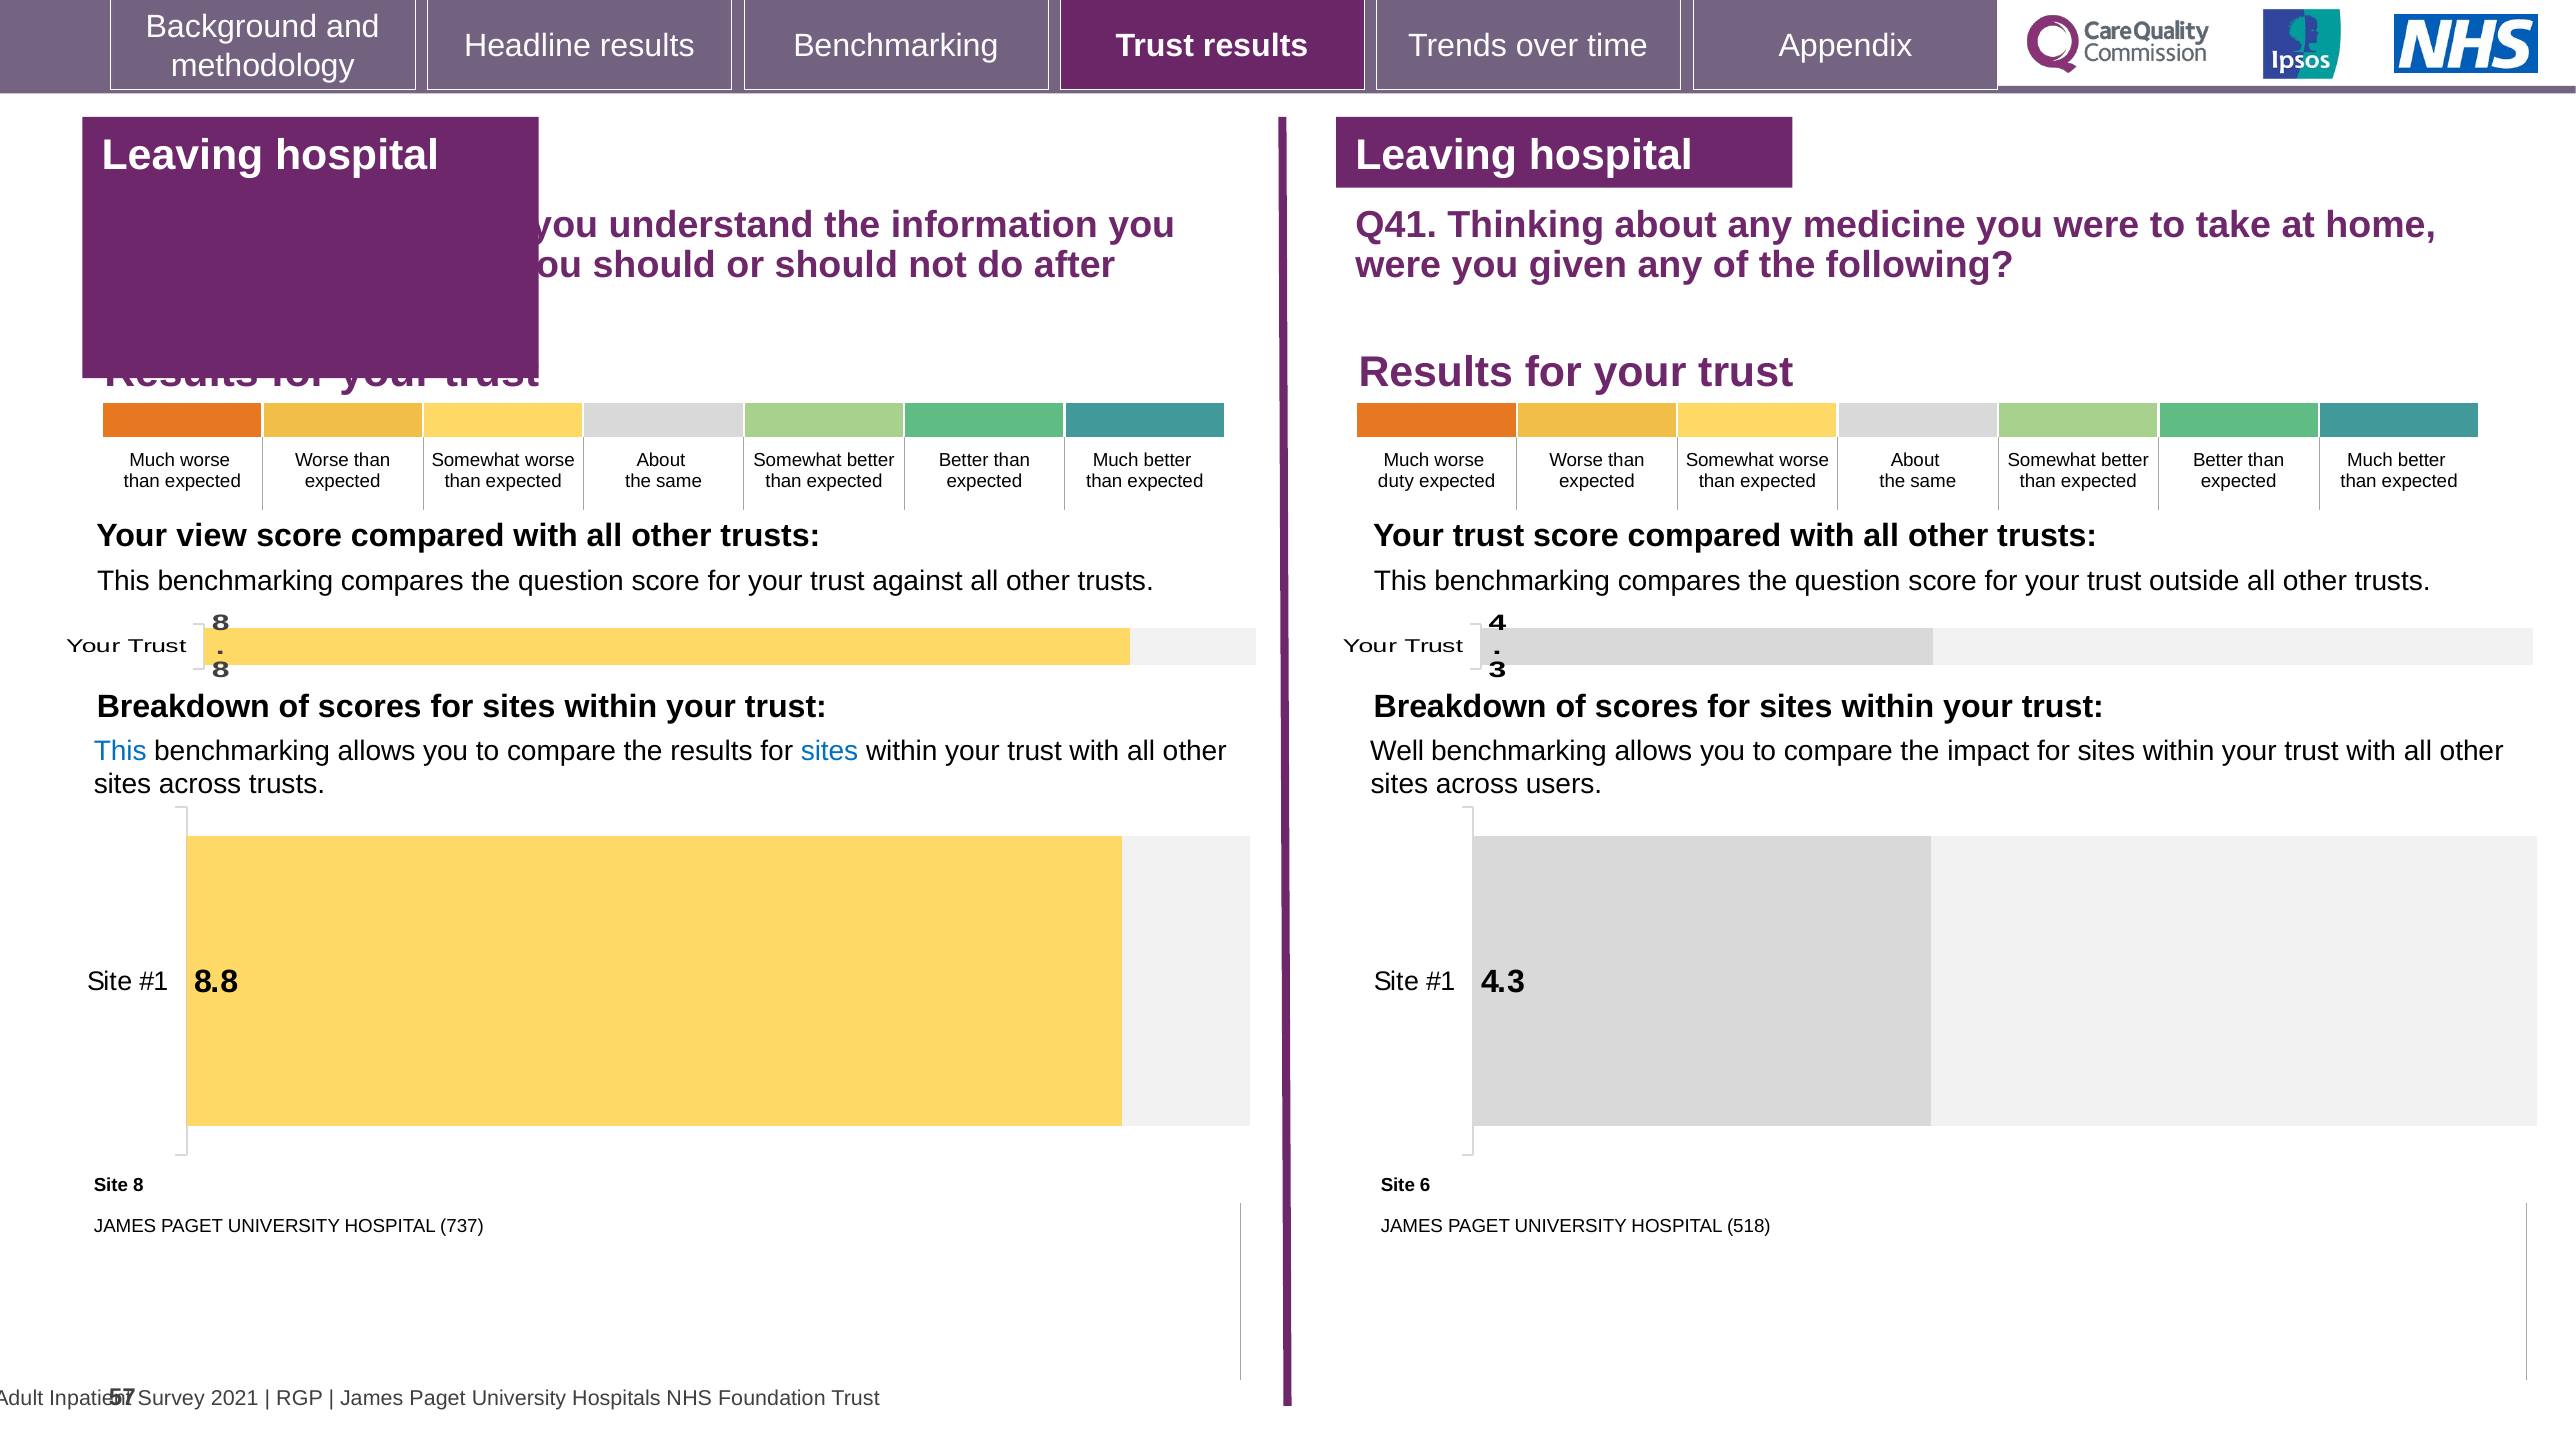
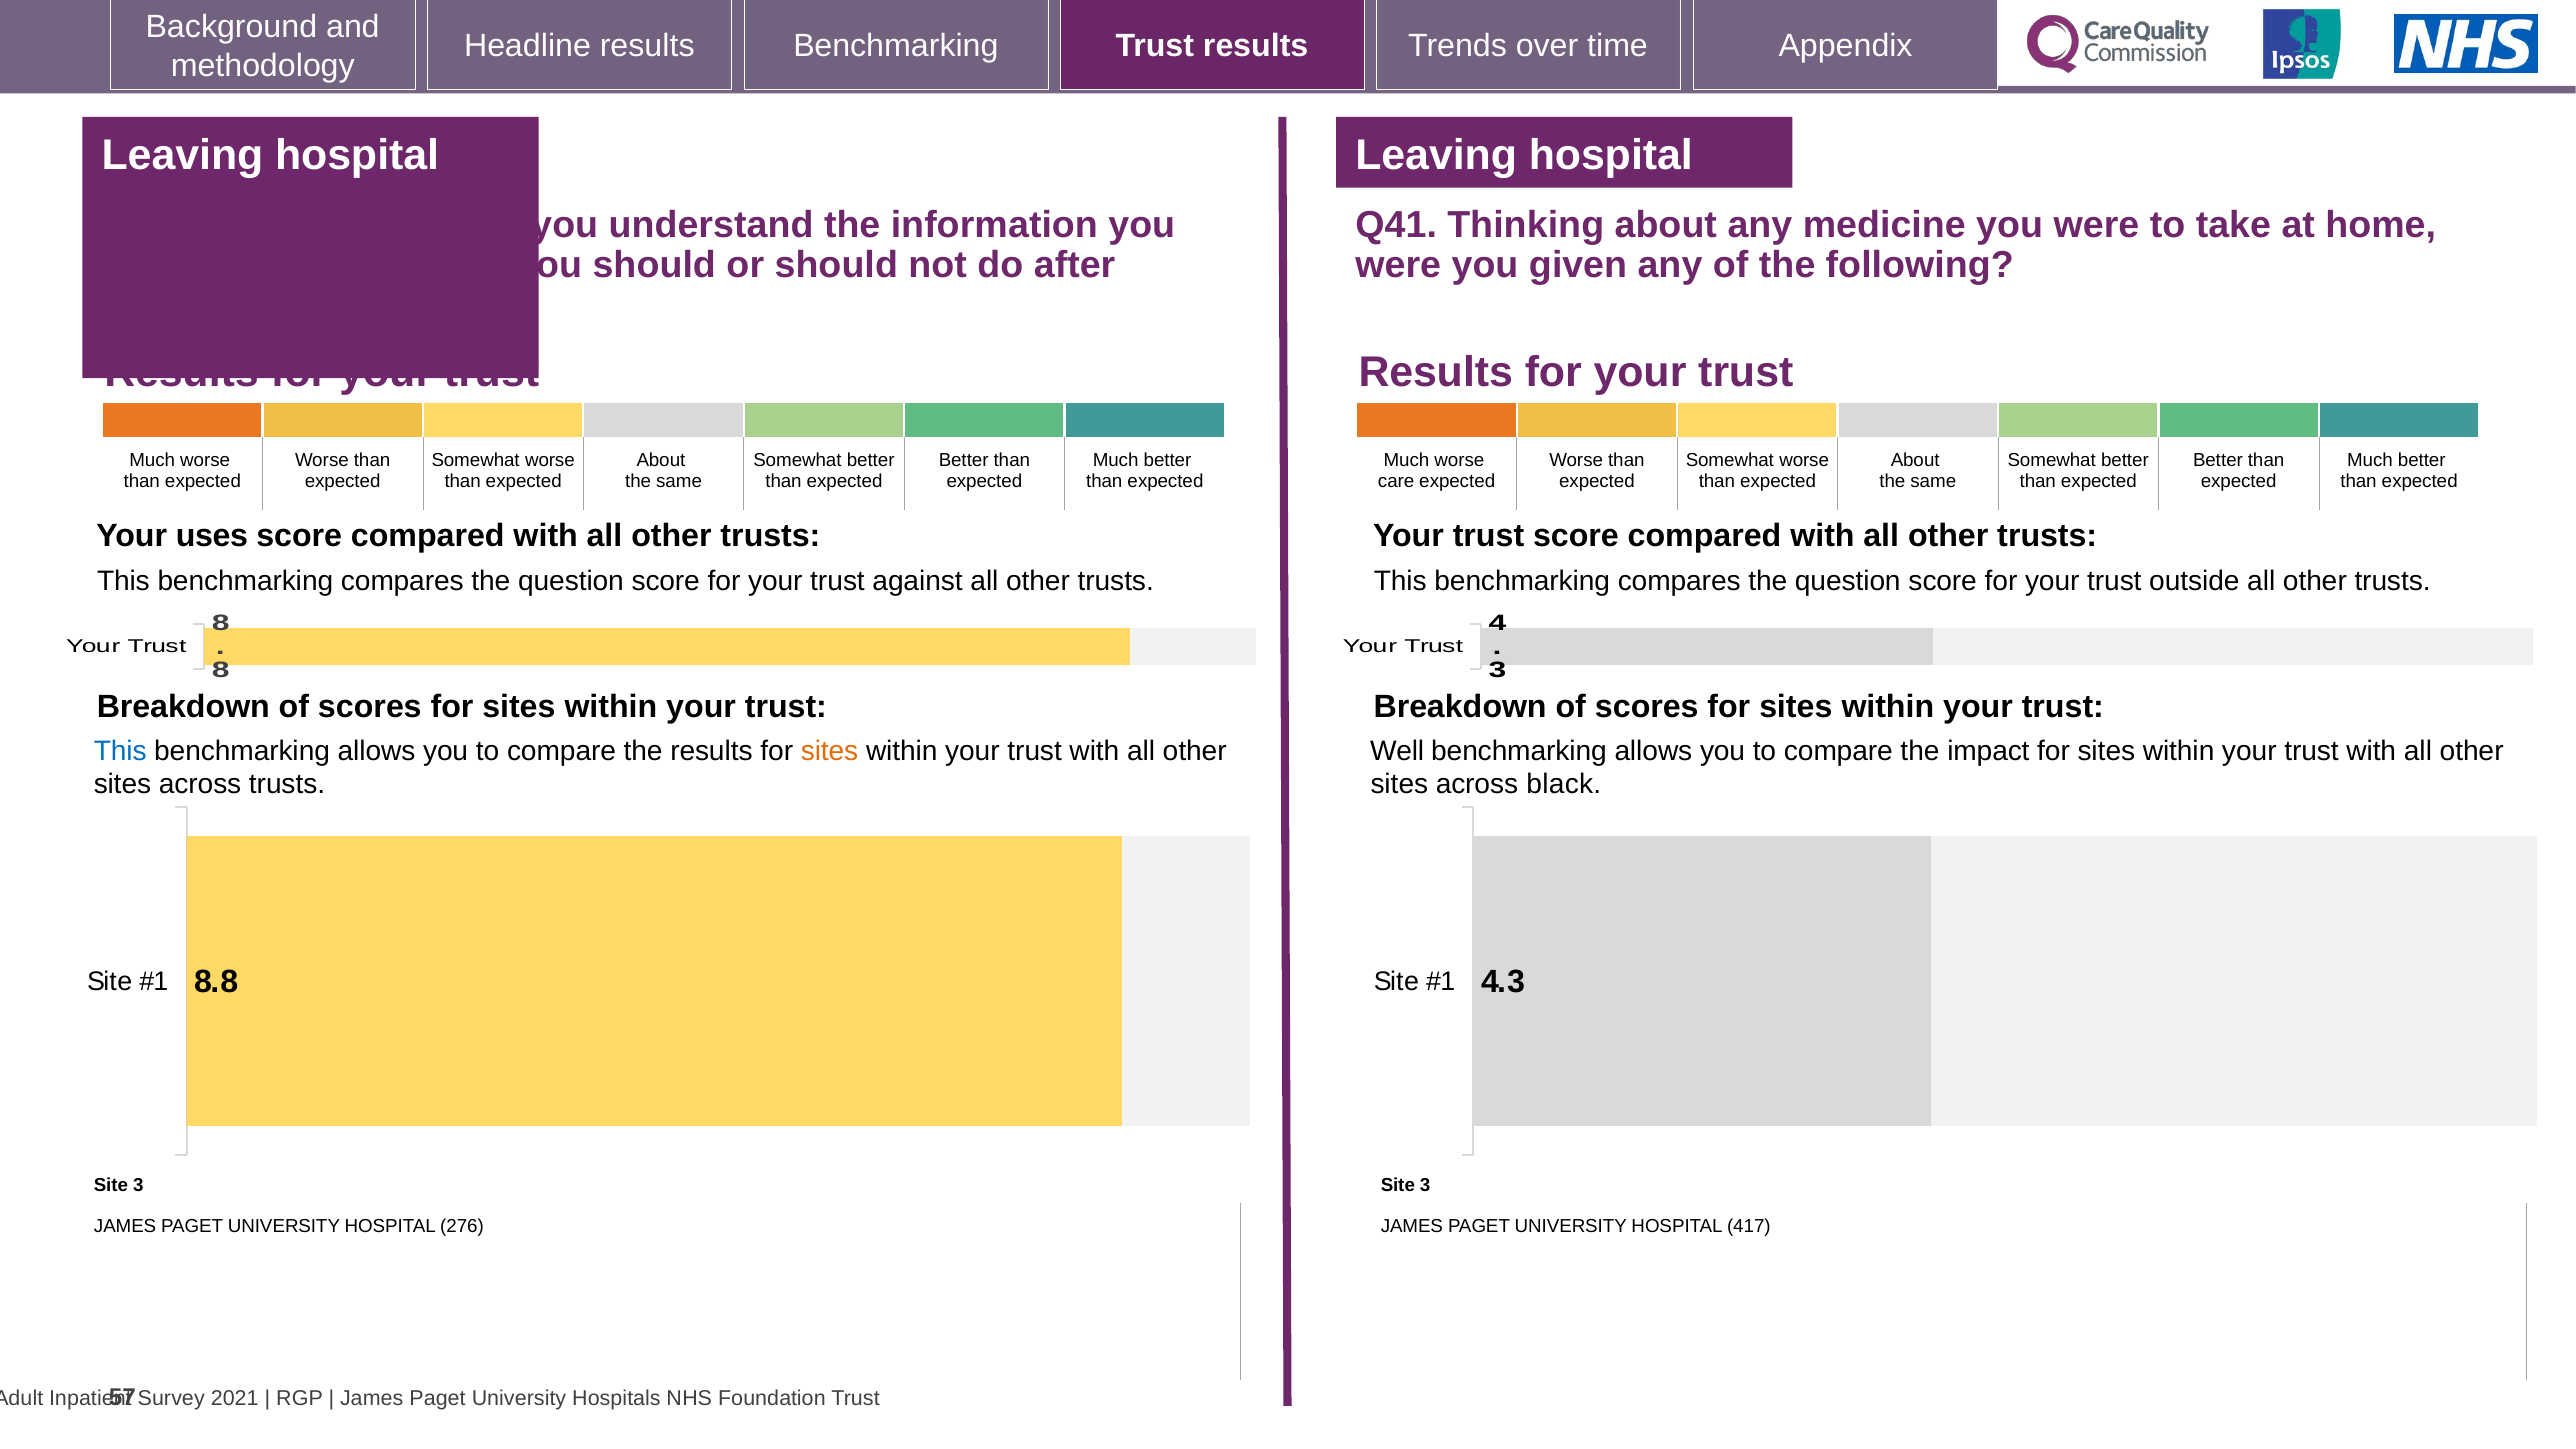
duty: duty -> care (1396, 482)
view: view -> uses (212, 536)
sites colour: blue -> orange (830, 751)
users: users -> black (1564, 785)
8: 8 -> 3 (138, 1185)
6: 6 -> 3 (1425, 1185)
737: 737 -> 276 (462, 1227)
518: 518 -> 417 (1749, 1227)
